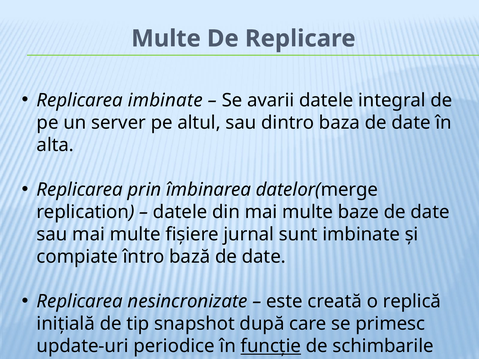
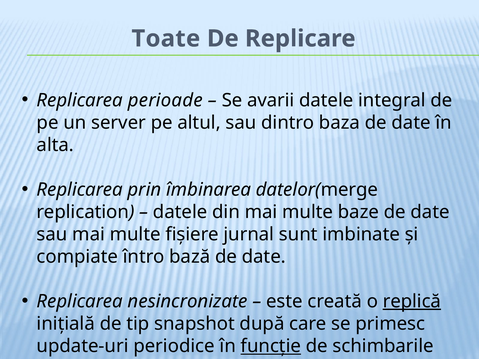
Multe: Multe -> Toate (166, 39)
Replicarea imbinate: imbinate -> perioade (165, 100)
replică underline: none -> present (412, 302)
